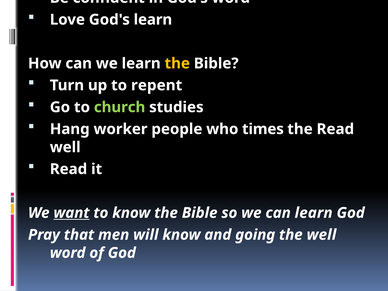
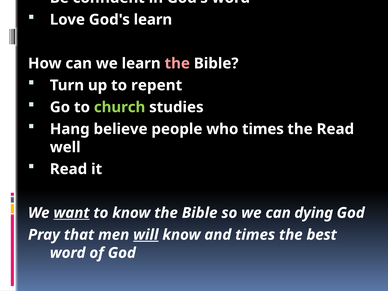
the colour: yellow -> pink (177, 63)
Hang worker: worker -> believe (121, 129)
can learn: learn -> dying (314, 213)
will underline: none -> present (146, 235)
and going: going -> times (255, 235)
the well: well -> best (322, 235)
